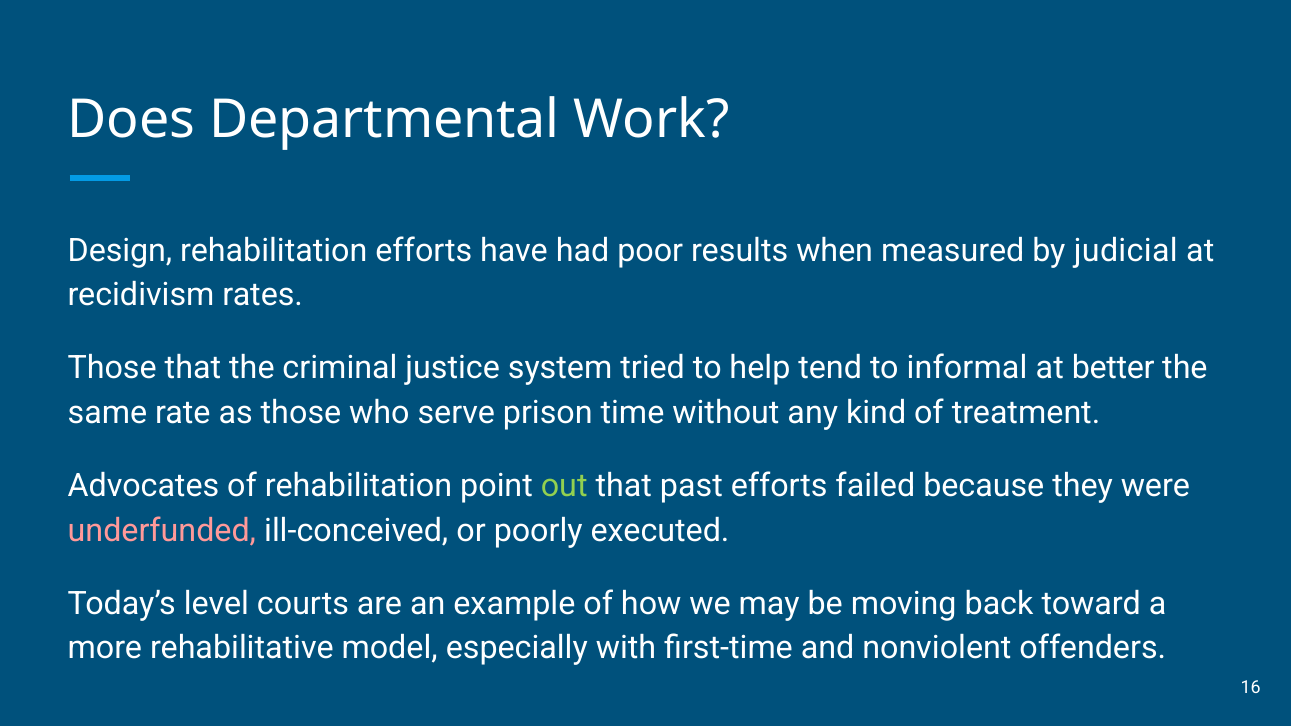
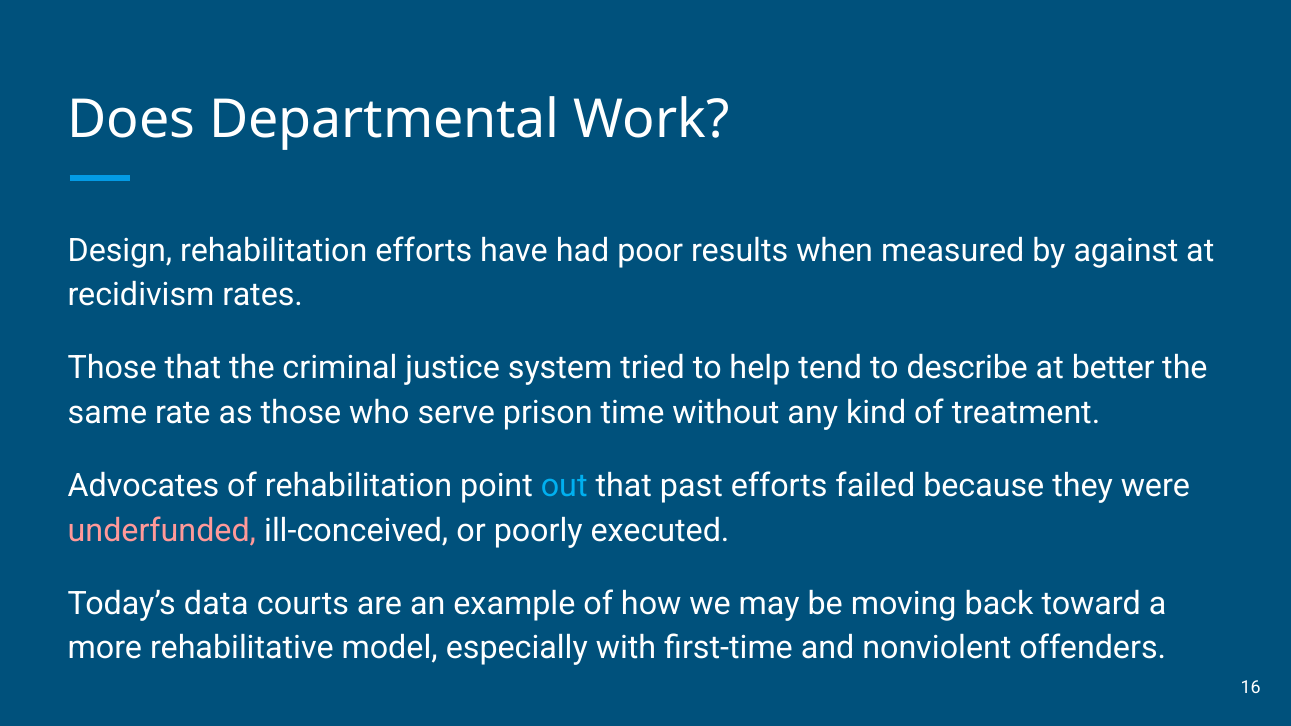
judicial: judicial -> against (1126, 251)
informal: informal -> describe (967, 368)
out colour: light green -> light blue (564, 486)
level: level -> data (216, 604)
